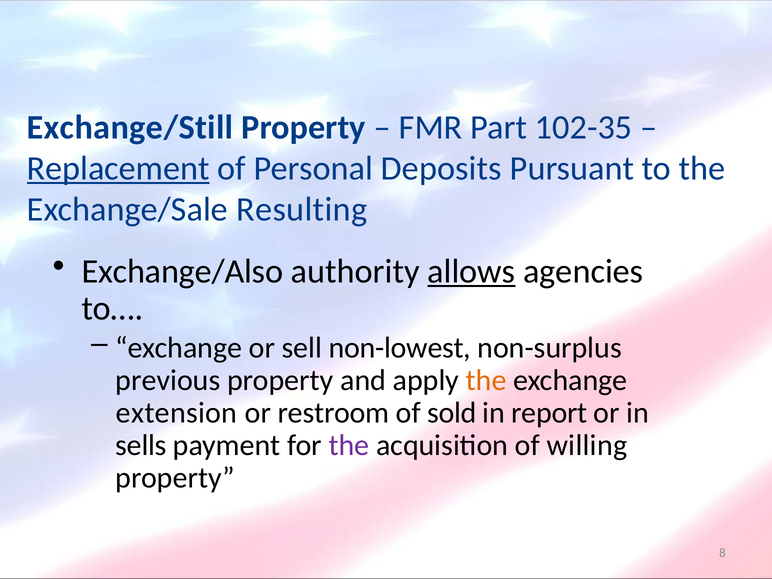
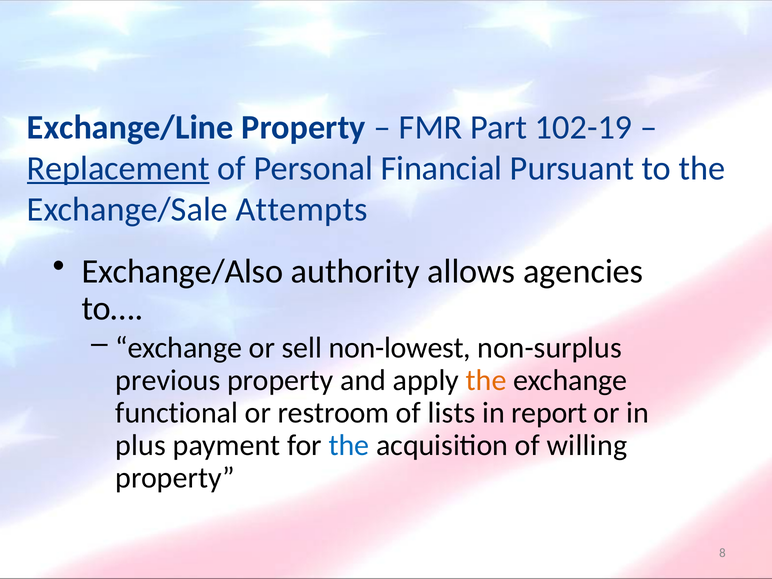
Exchange/Still: Exchange/Still -> Exchange/Line (130, 127)
102-35: 102-35 -> 102-19 (584, 127)
Deposits: Deposits -> Financial (441, 168)
Resulting: Resulting -> Attempts (302, 210)
allows underline: present -> none (471, 271)
extension: extension -> functional (177, 413)
sold: sold -> lists (452, 413)
sells: sells -> plus (141, 445)
the colour: purple -> blue (349, 445)
